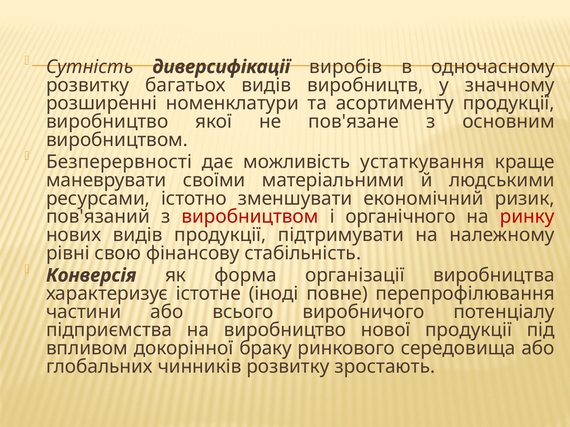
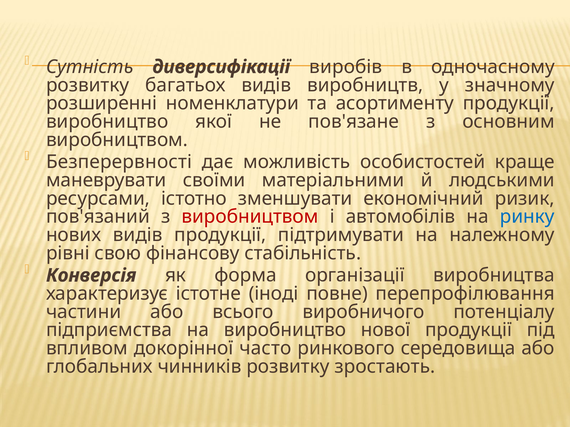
устаткування: устаткування -> особистостей (423, 162)
органічного: органічного -> автомобілів (401, 217)
ринку colour: red -> blue (527, 217)
браку: браку -> часто (265, 349)
